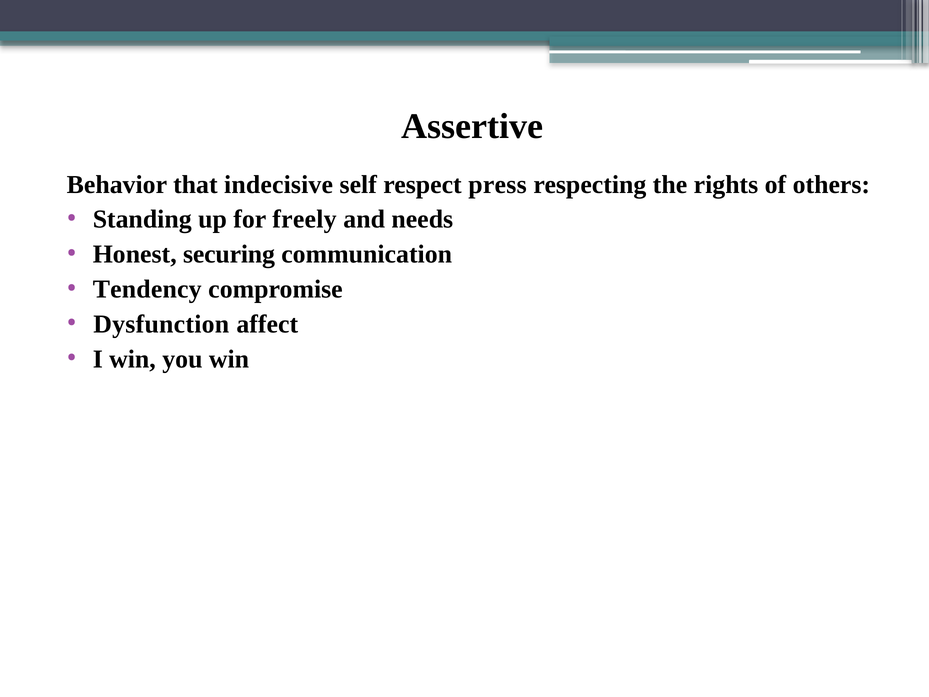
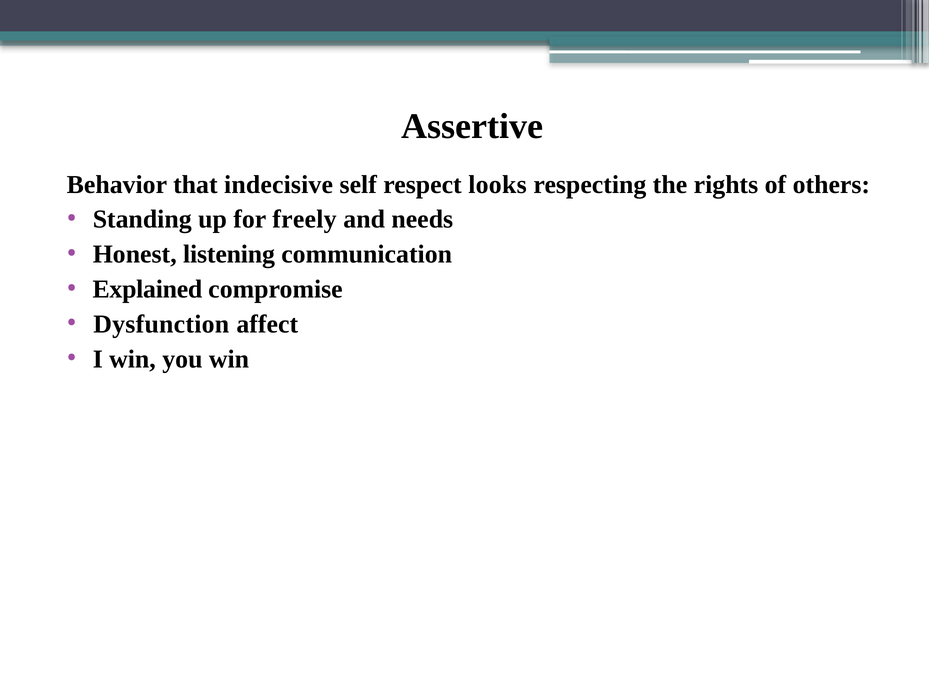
press: press -> looks (497, 184)
securing: securing -> listening (229, 254)
Tendency: Tendency -> Explained (147, 289)
